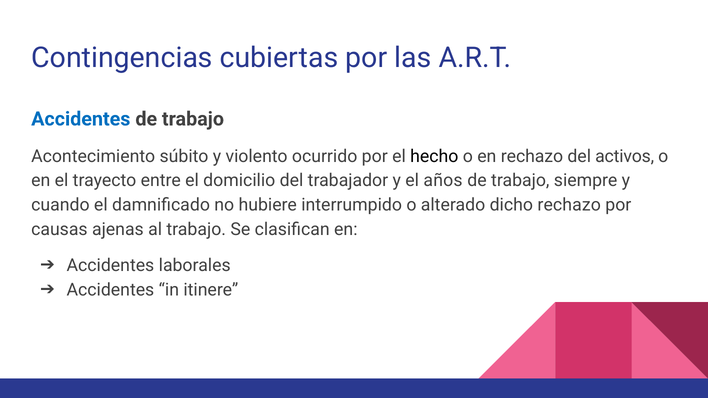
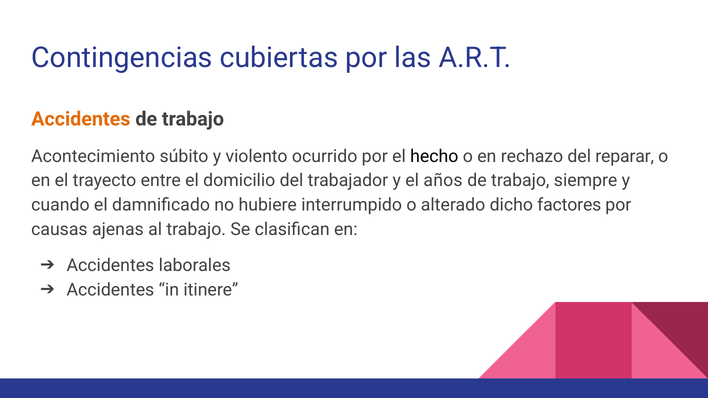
Accidentes colour: blue -> orange (81, 119)
activos: activos -> reparar (625, 156)
dicho rechazo: rechazo -> factores (569, 205)
